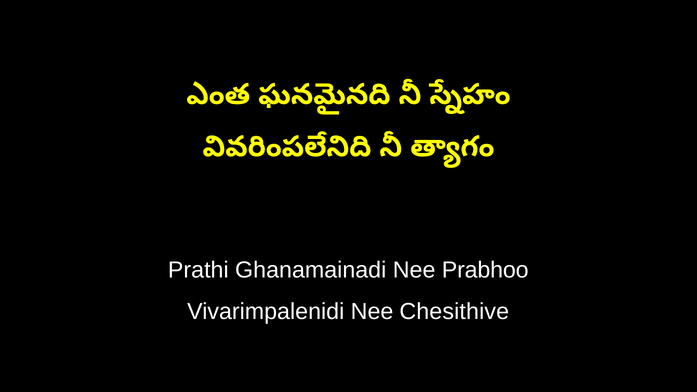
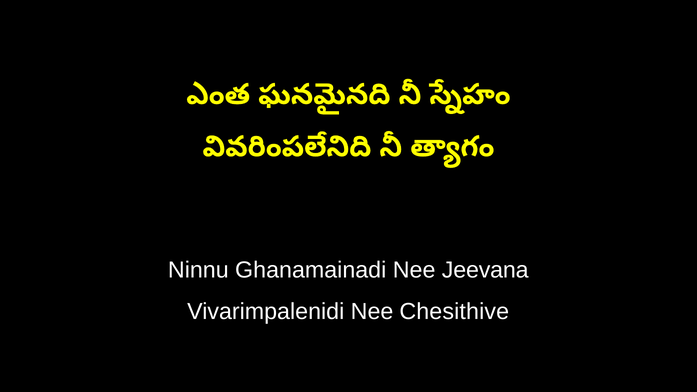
Prathi: Prathi -> Ninnu (198, 270)
Prabhoo: Prabhoo -> Jeevana (485, 270)
